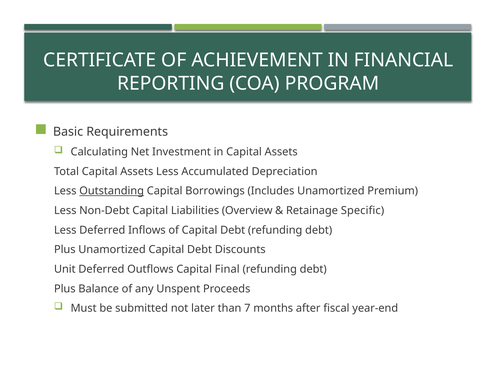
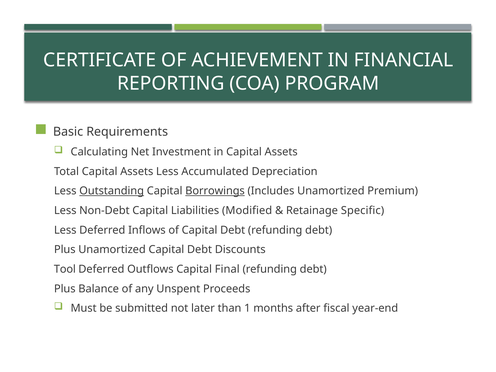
Borrowings underline: none -> present (215, 191)
Overview: Overview -> Modified (247, 211)
Unit: Unit -> Tool (65, 269)
7: 7 -> 1 (247, 308)
